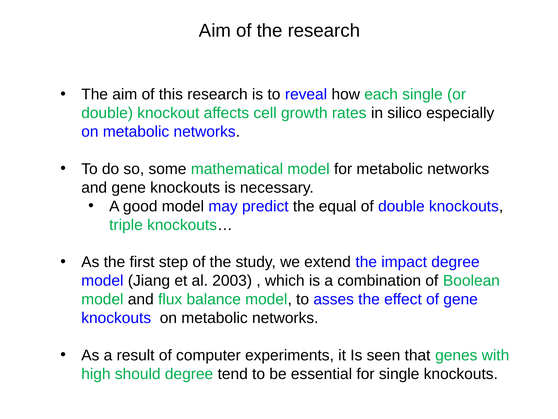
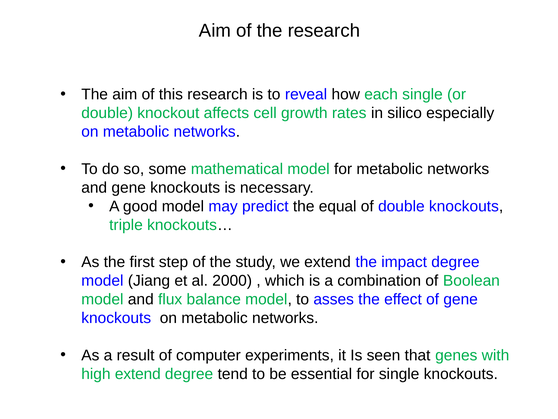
2003: 2003 -> 2000 (232, 280)
high should: should -> extend (138, 374)
